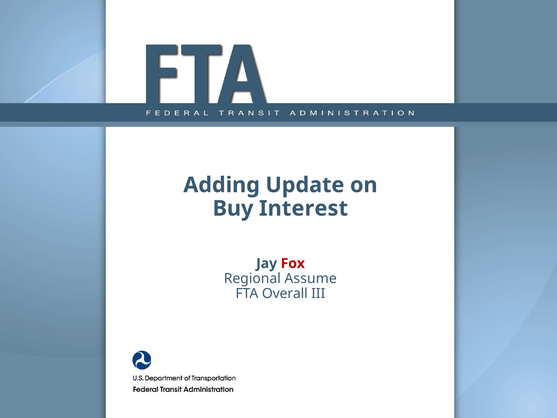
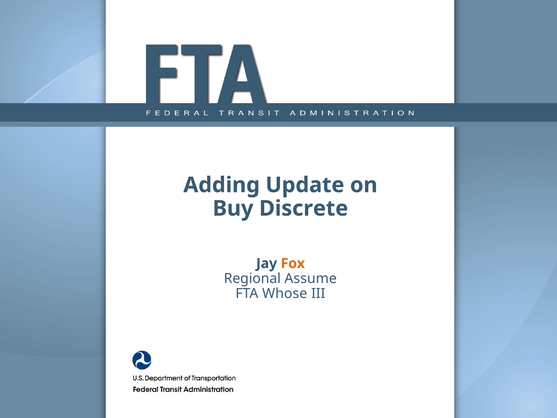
Interest: Interest -> Discrete (304, 208)
Fox colour: red -> orange (293, 263)
Overall: Overall -> Whose (285, 293)
